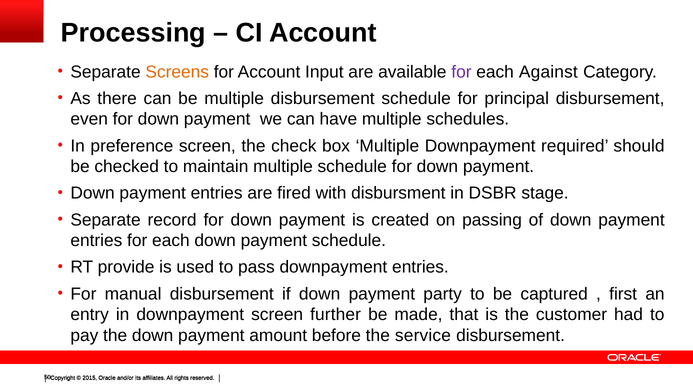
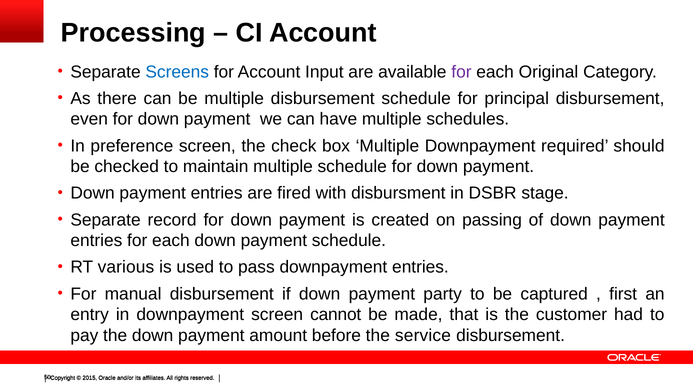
Screens colour: orange -> blue (177, 72)
Against: Against -> Original (548, 72)
provide: provide -> various (126, 267)
further: further -> cannot (336, 314)
